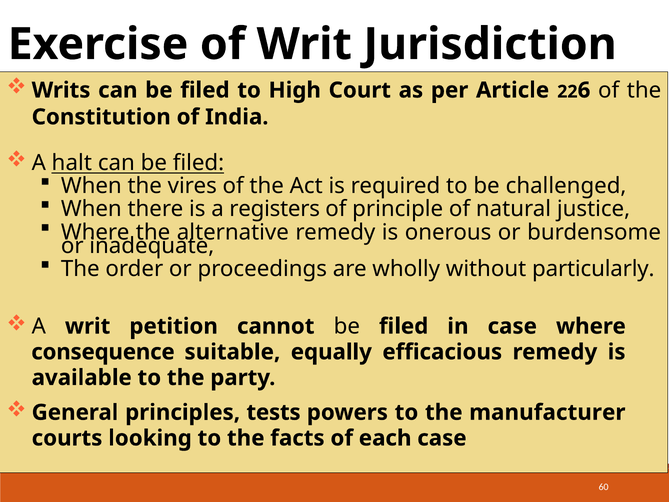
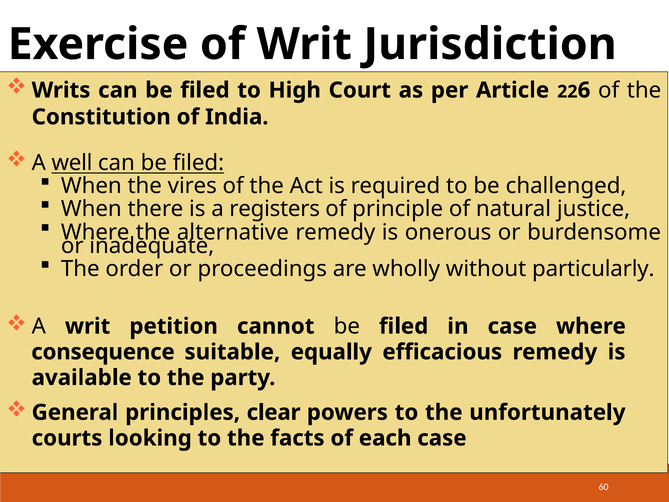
halt: halt -> well (72, 163)
tests: tests -> clear (274, 412)
manufacturer: manufacturer -> unfortunately (547, 412)
